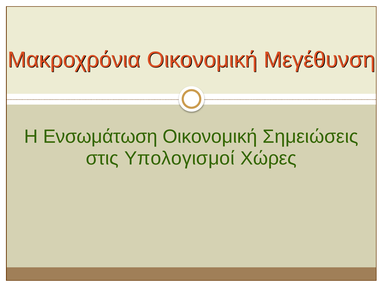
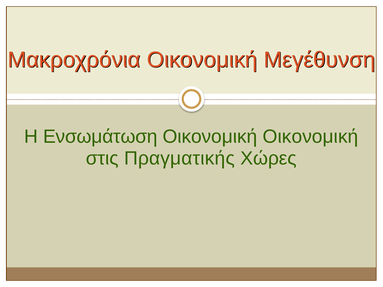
Οικονομική Σημειώσεις: Σημειώσεις -> Οικονομική (310, 137)
Υπολογισμοί: Υπολογισμοί -> Πραγματικής (179, 159)
